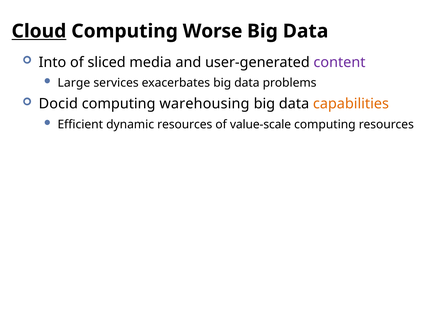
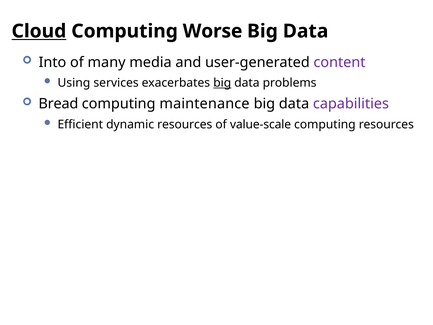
sliced: sliced -> many (107, 62)
Large: Large -> Using (74, 83)
big underline: none -> present (222, 83)
Docid: Docid -> Bread (58, 104)
warehousing: warehousing -> maintenance (205, 104)
capabilities colour: orange -> purple (351, 104)
